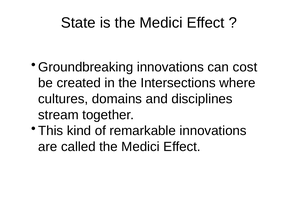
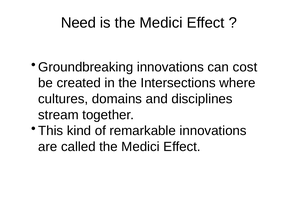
State: State -> Need (78, 23)
